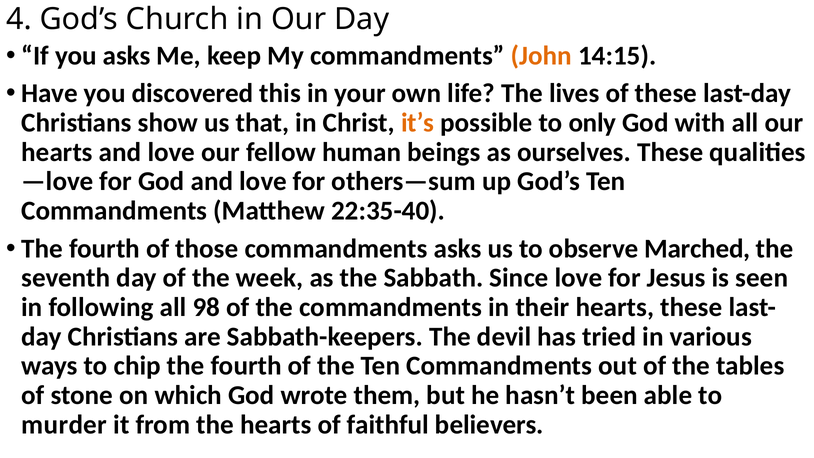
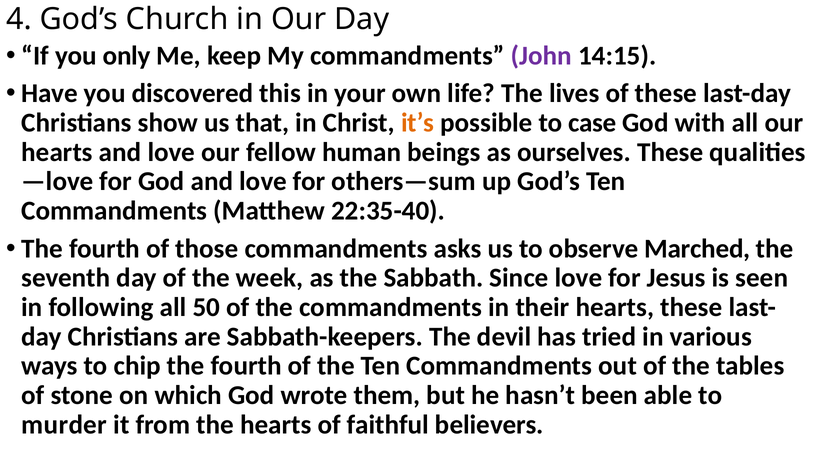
you asks: asks -> only (127, 56)
John colour: orange -> purple (541, 56)
only: only -> case (592, 123)
98: 98 -> 50 (206, 307)
